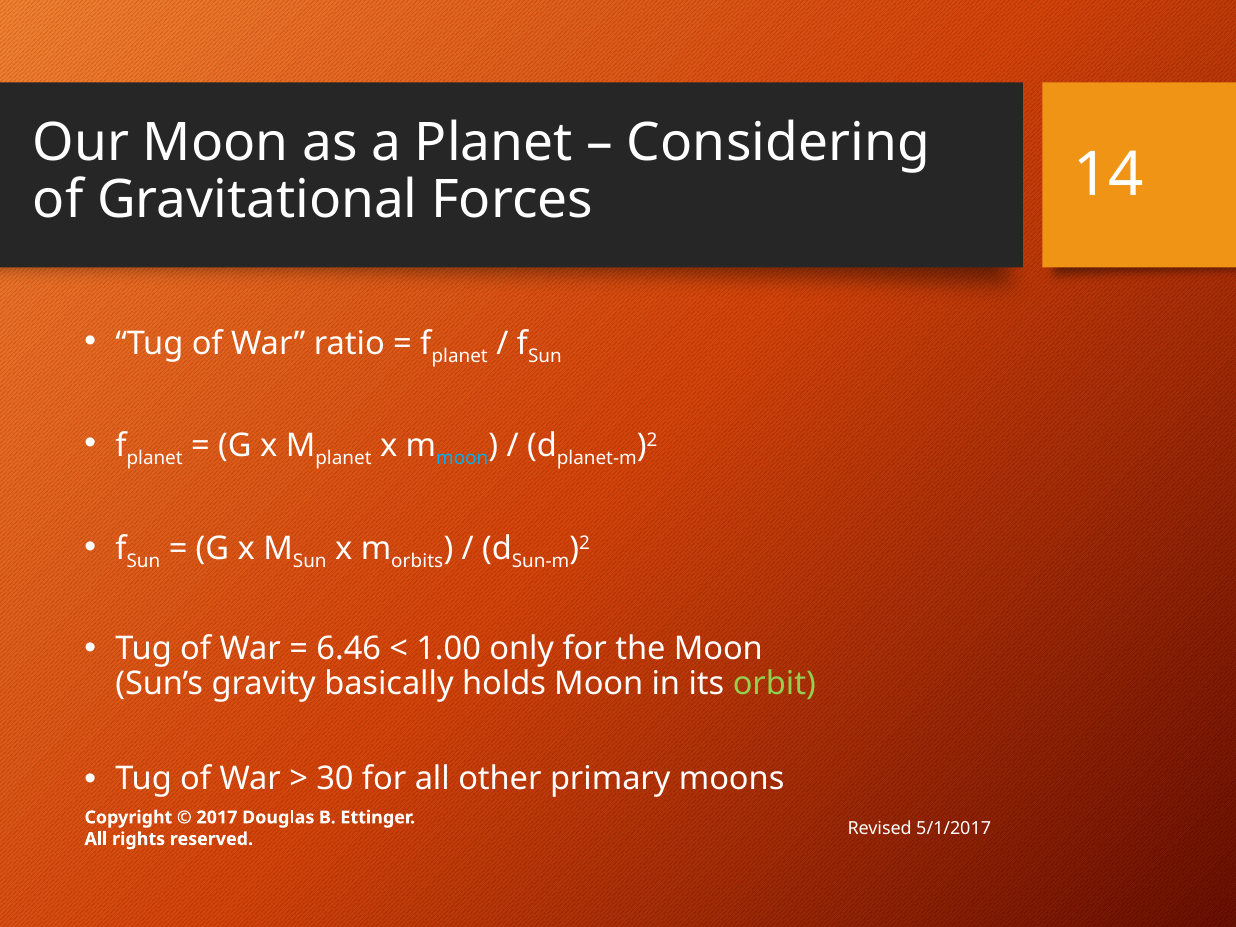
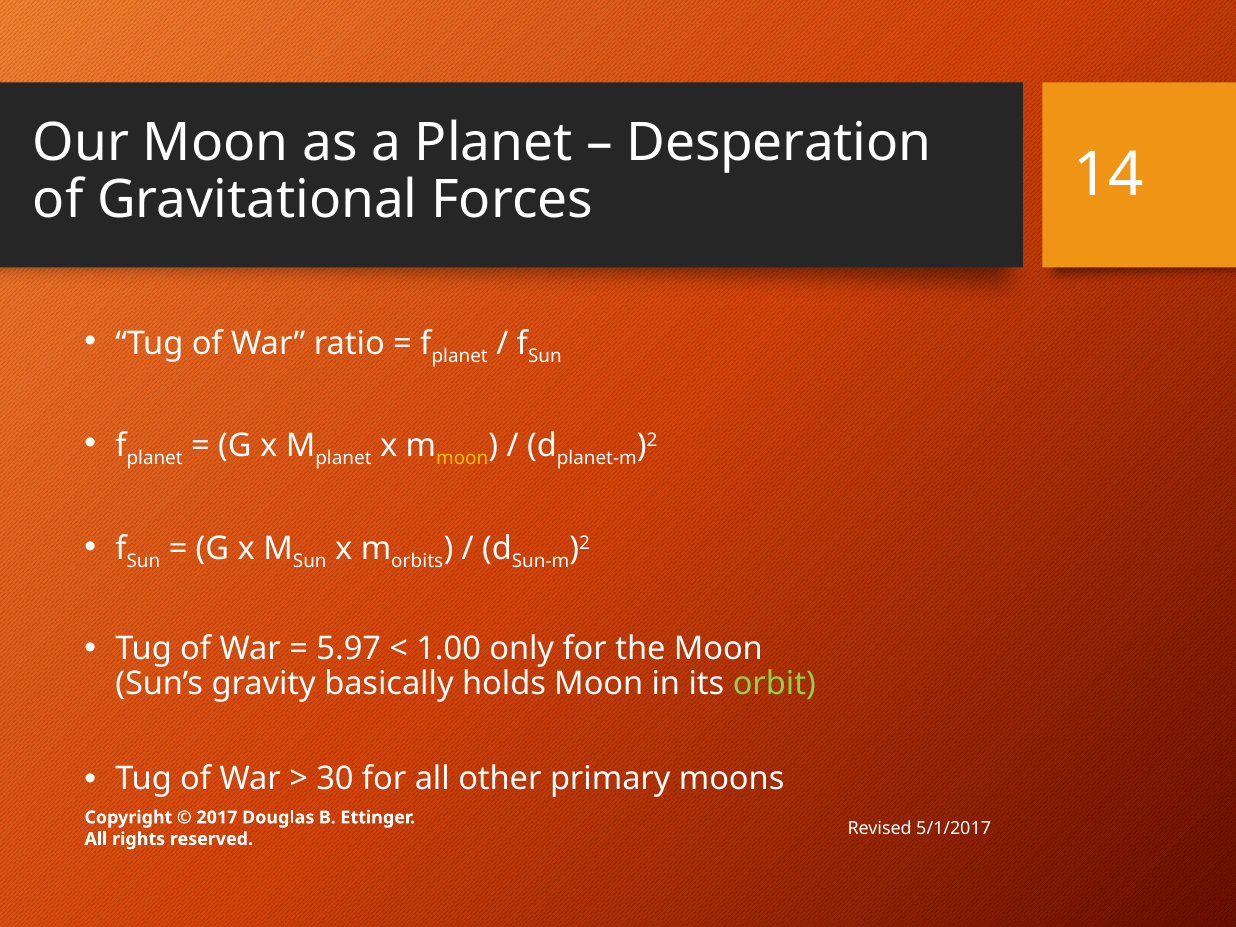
Considering: Considering -> Desperation (779, 143)
moon colour: light blue -> yellow (462, 458)
6.46: 6.46 -> 5.97 (349, 648)
